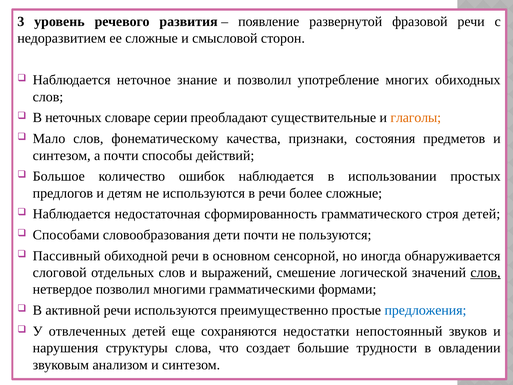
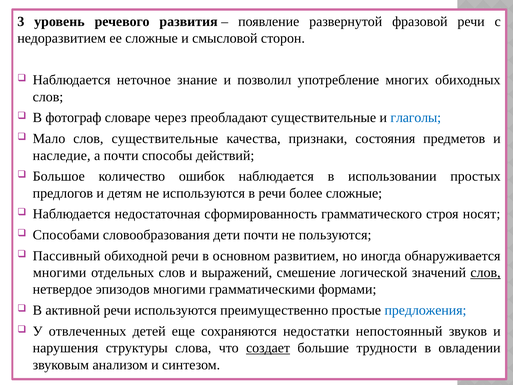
неточных: неточных -> фотограф (73, 118)
серии: серии -> через (170, 118)
глаголы colour: orange -> blue (416, 118)
слов фонематическому: фонематическому -> существительные (165, 139)
синтезом: синтезом -> наследие (62, 155)
строя детей: детей -> носят (482, 214)
сенсорной: сенсорной -> развитием (306, 256)
слоговой: слоговой -> многими (60, 273)
нетвердое позволил: позволил -> эпизодов (123, 289)
создает underline: none -> present (268, 348)
